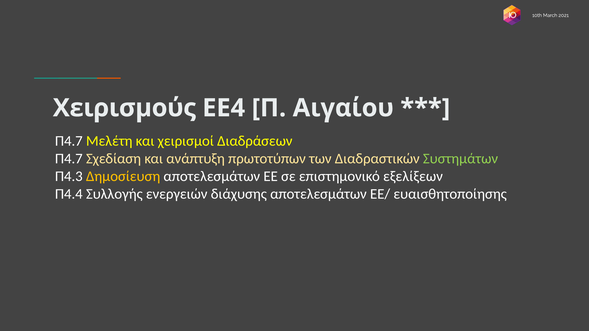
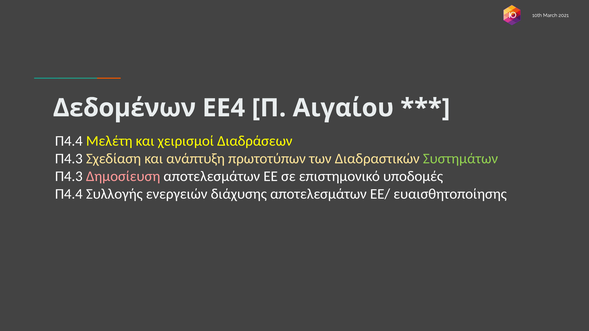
Χειρισμούς: Χειρισμούς -> Δεδομένων (124, 108)
Π4.7: Π4.7 -> Π4.4 (69, 141)
Π4.7: Π4.7 -> Π4.3 (69, 159)
Δημοσίευση colour: yellow -> pink (123, 177)
εξελίξεων: εξελίξεων -> υποδομές (413, 177)
